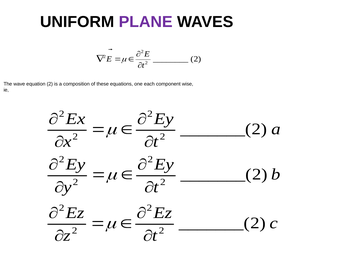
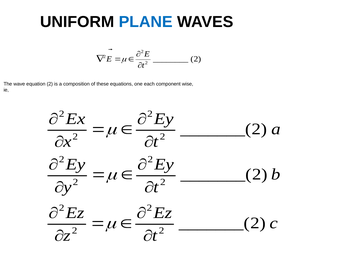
PLANE colour: purple -> blue (146, 22)
